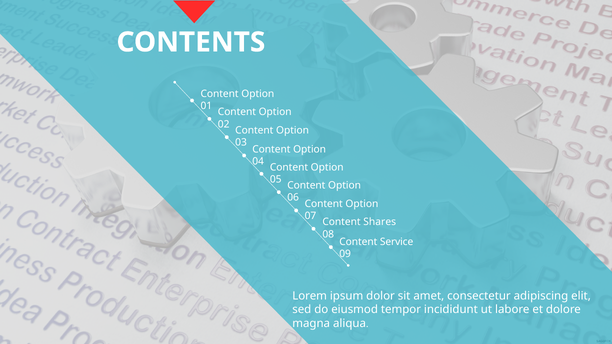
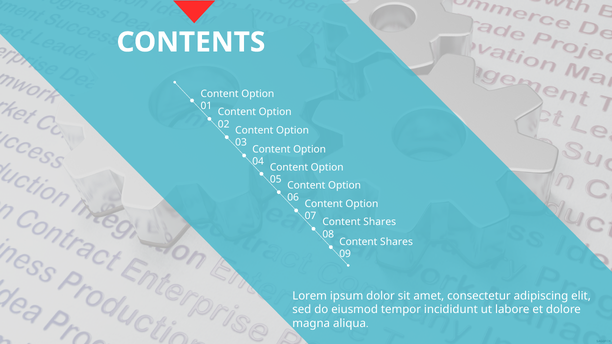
Service: Service -> Shares (397, 242)
